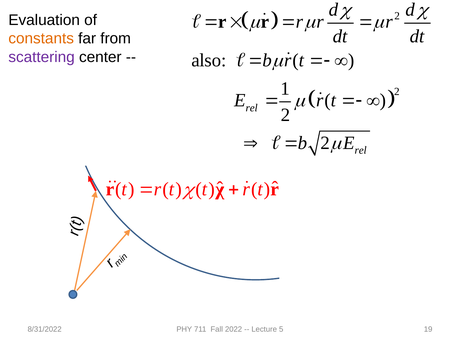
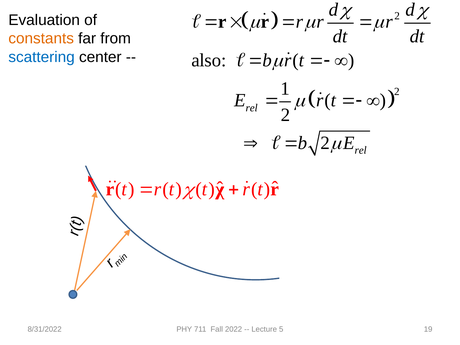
scattering colour: purple -> blue (42, 57)
